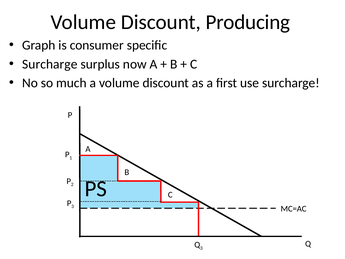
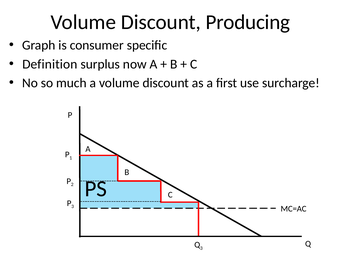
Surcharge: Surcharge -> Definition (50, 64)
